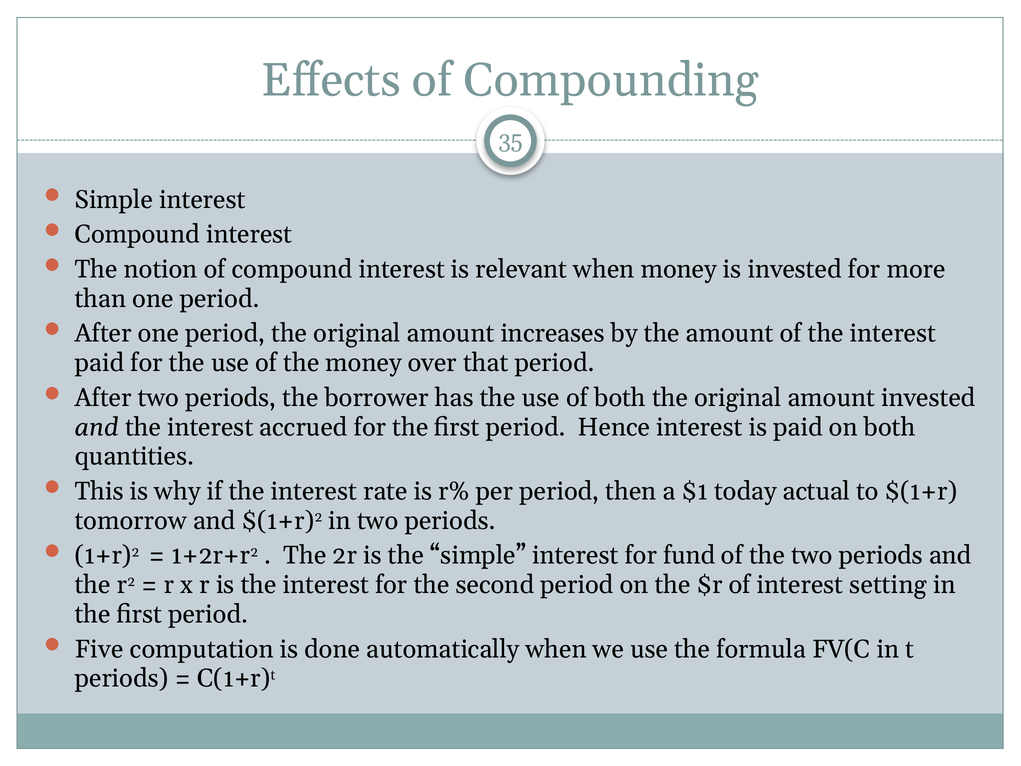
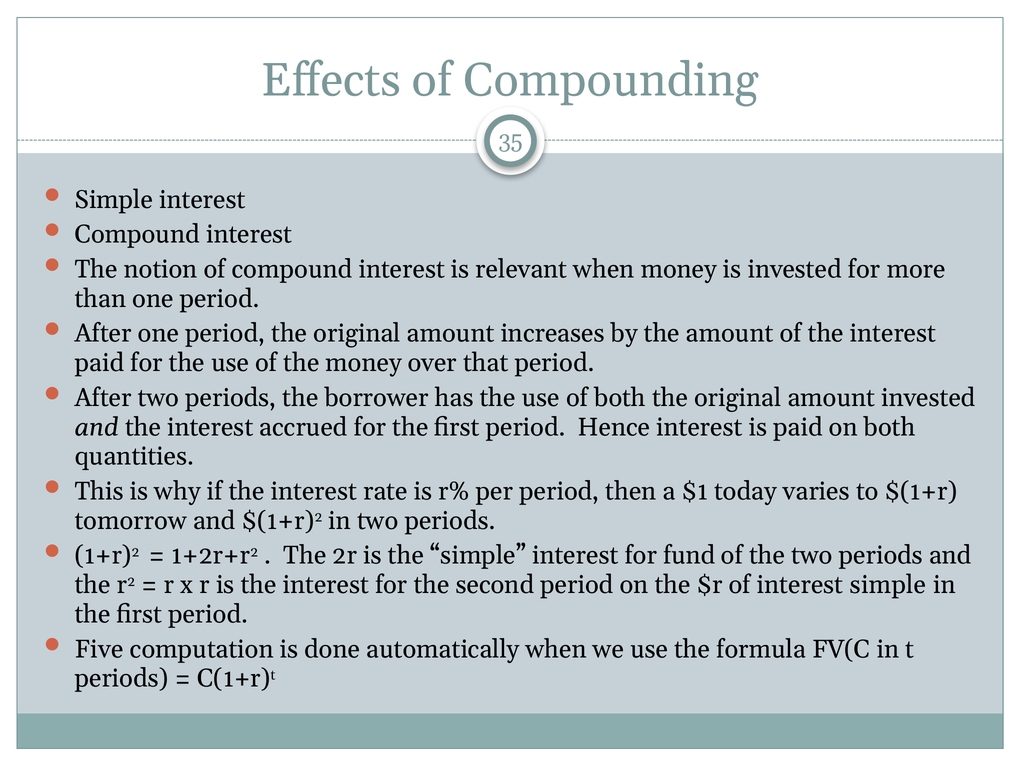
actual: actual -> varies (816, 491)
interest setting: setting -> simple (888, 585)
